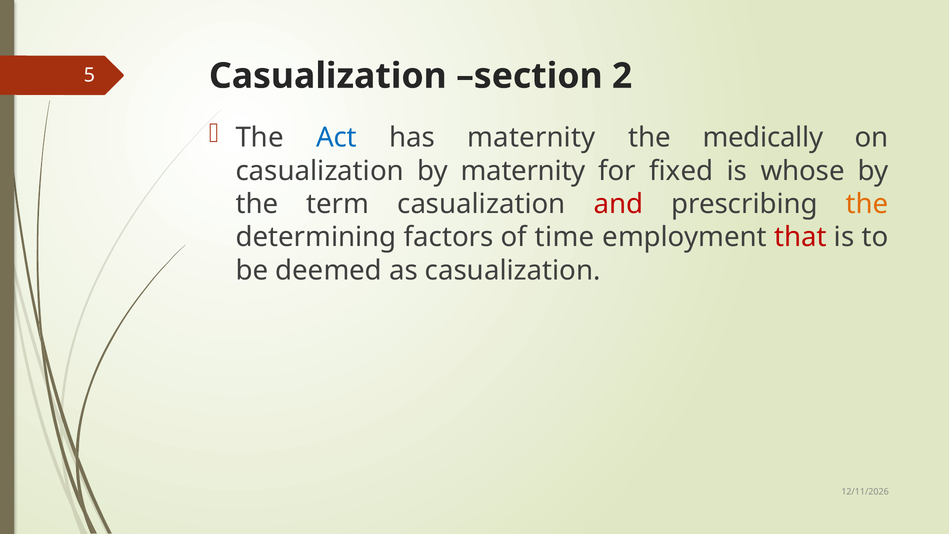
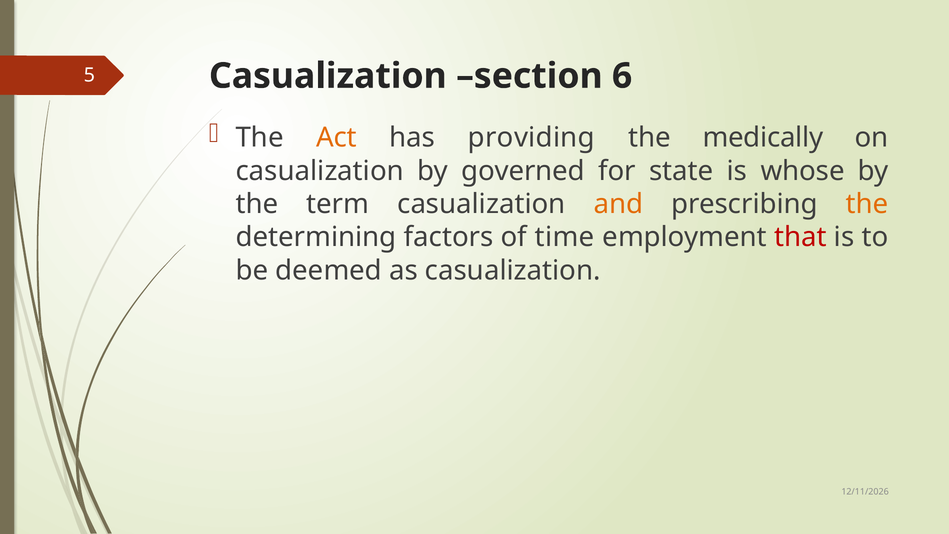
2: 2 -> 6 (622, 76)
Act colour: blue -> orange (337, 138)
has maternity: maternity -> providing (531, 138)
by maternity: maternity -> governed (523, 171)
fixed: fixed -> state (681, 171)
and colour: red -> orange (618, 204)
